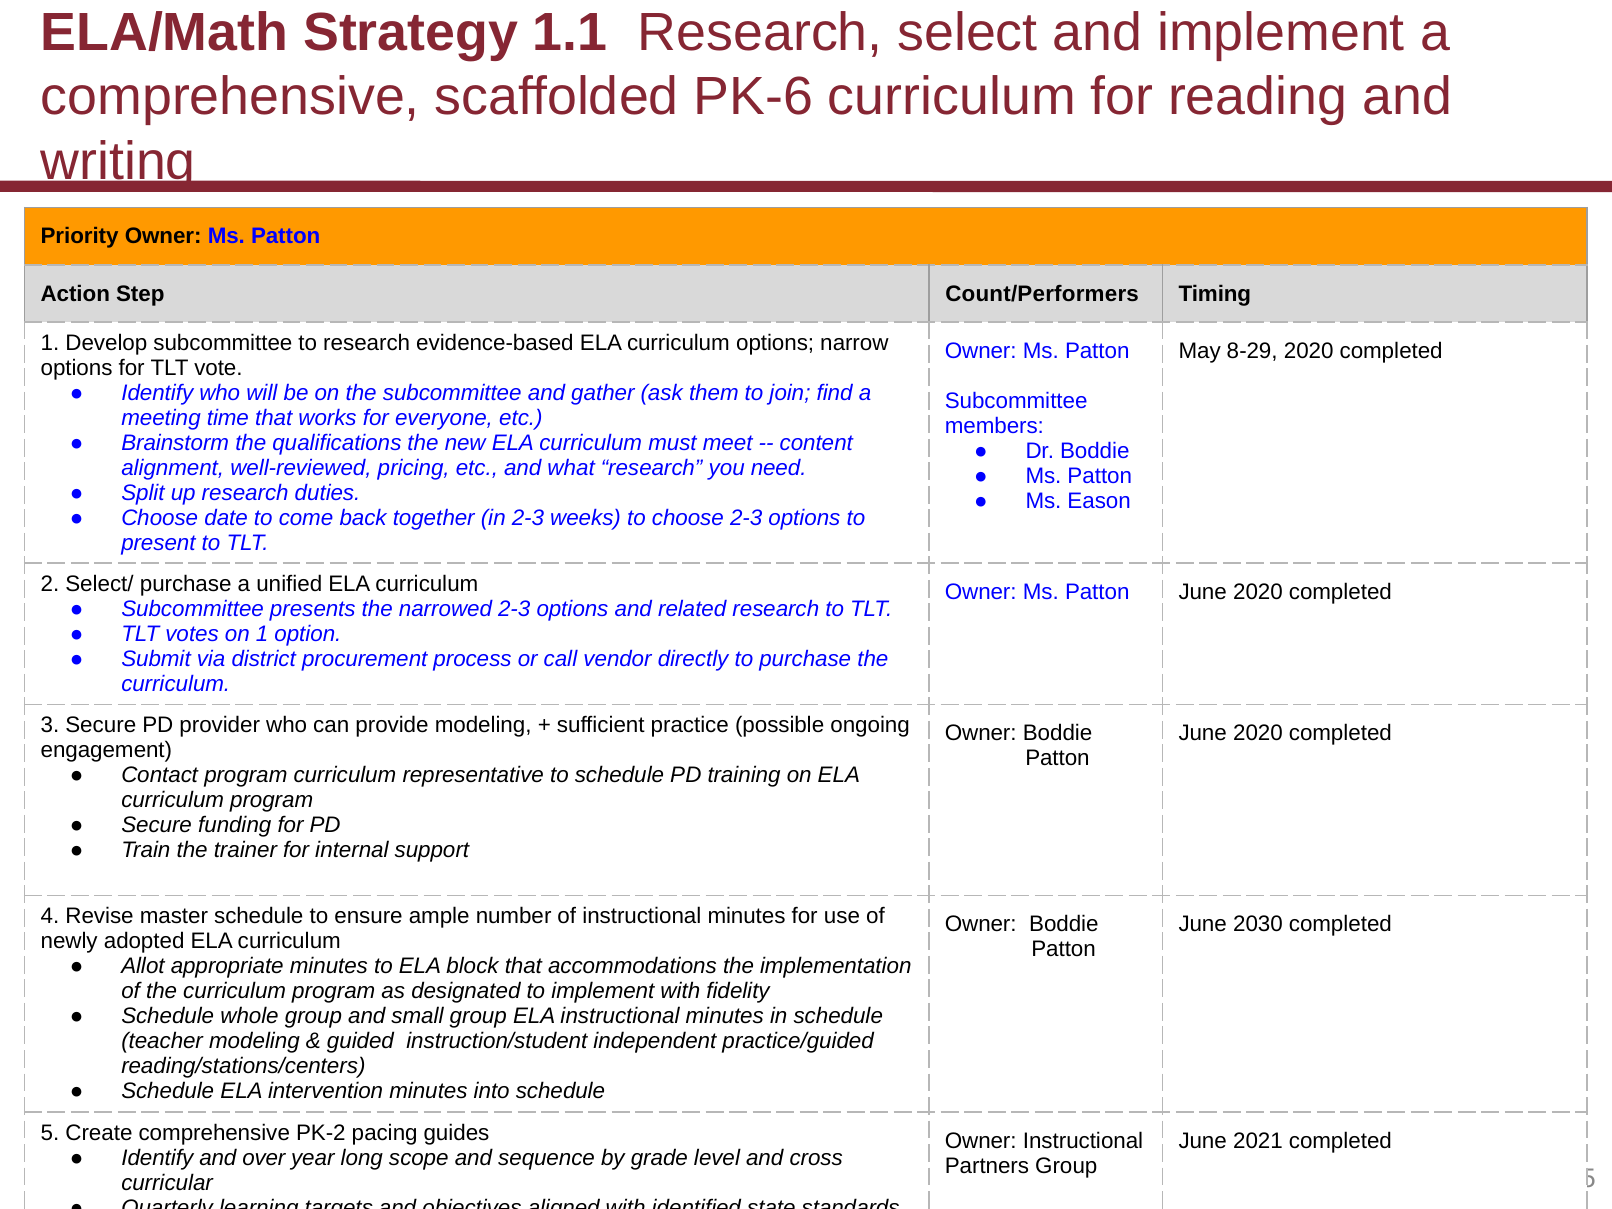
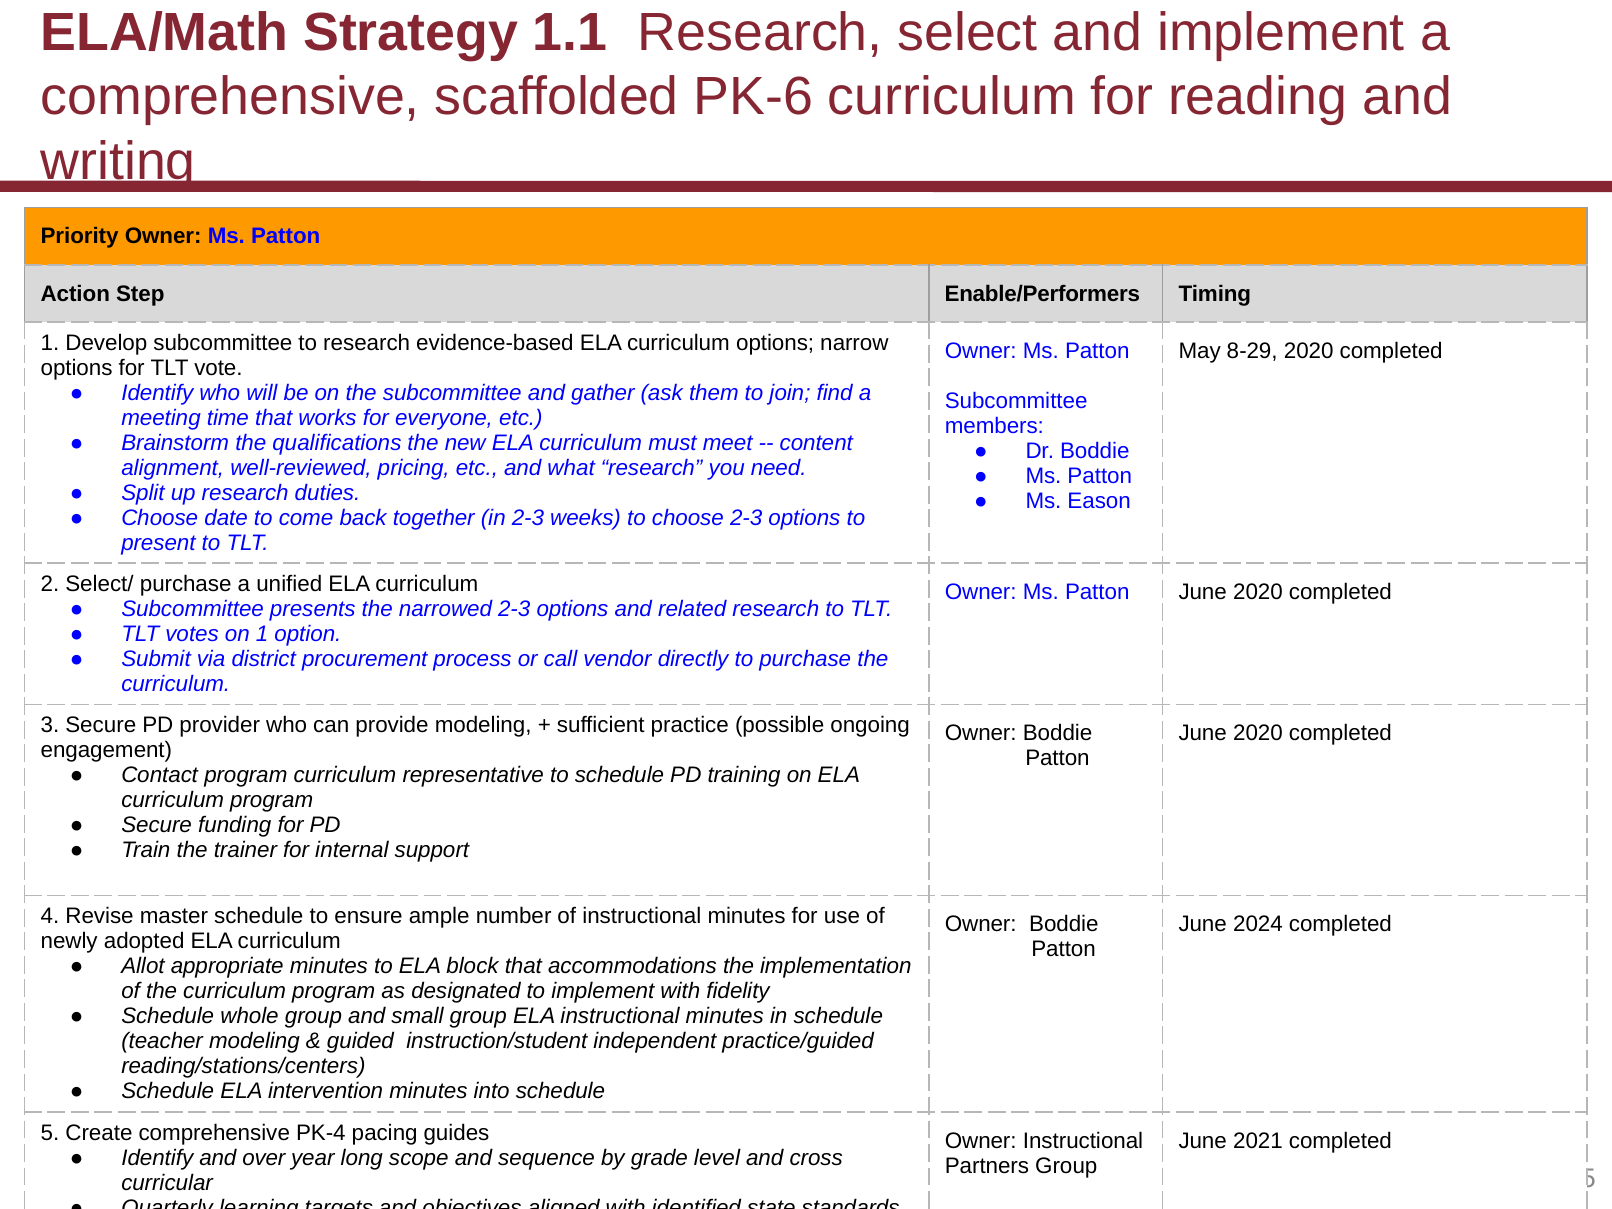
Count/Performers: Count/Performers -> Enable/Performers (1042, 294)
2030: 2030 -> 2024 (1258, 924)
PK-2: PK-2 -> PK-4 (321, 1133)
